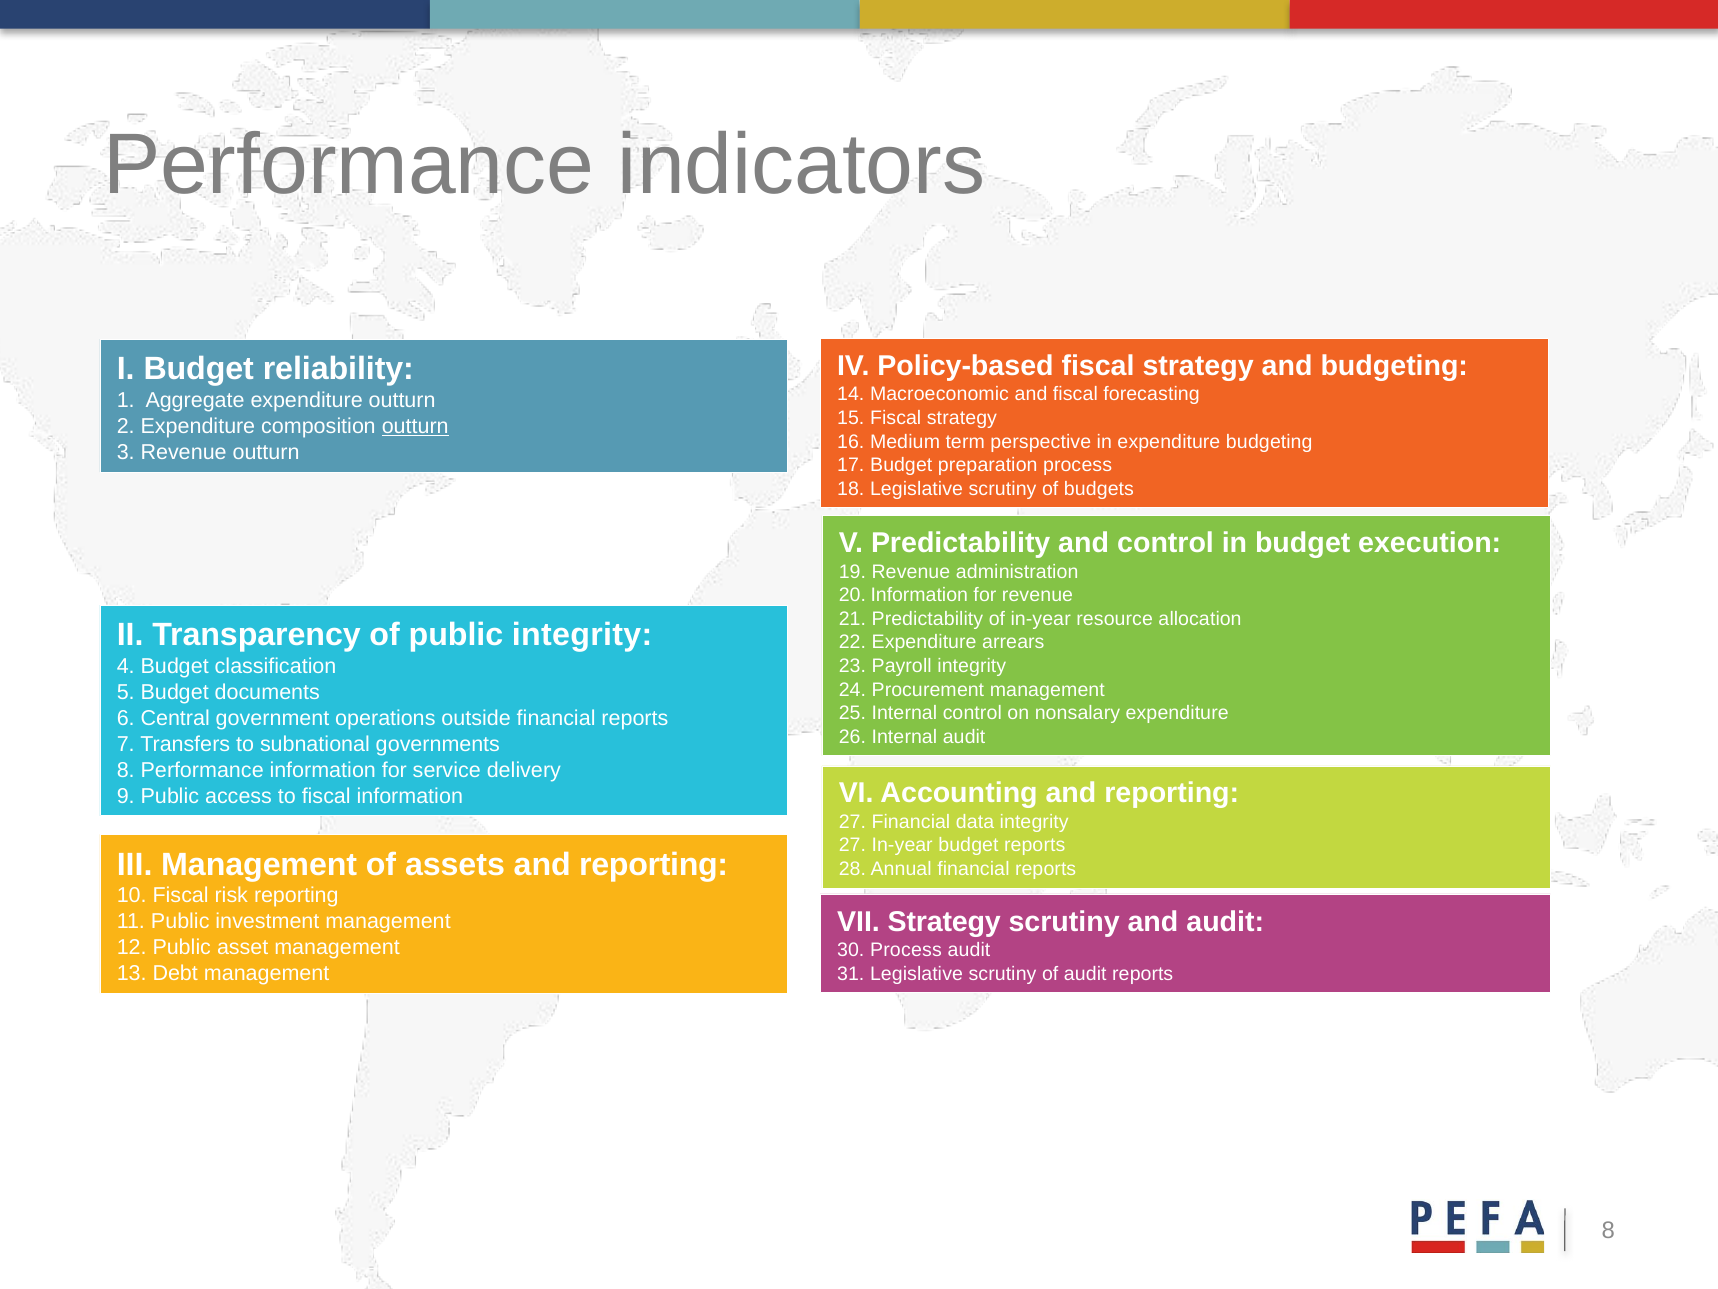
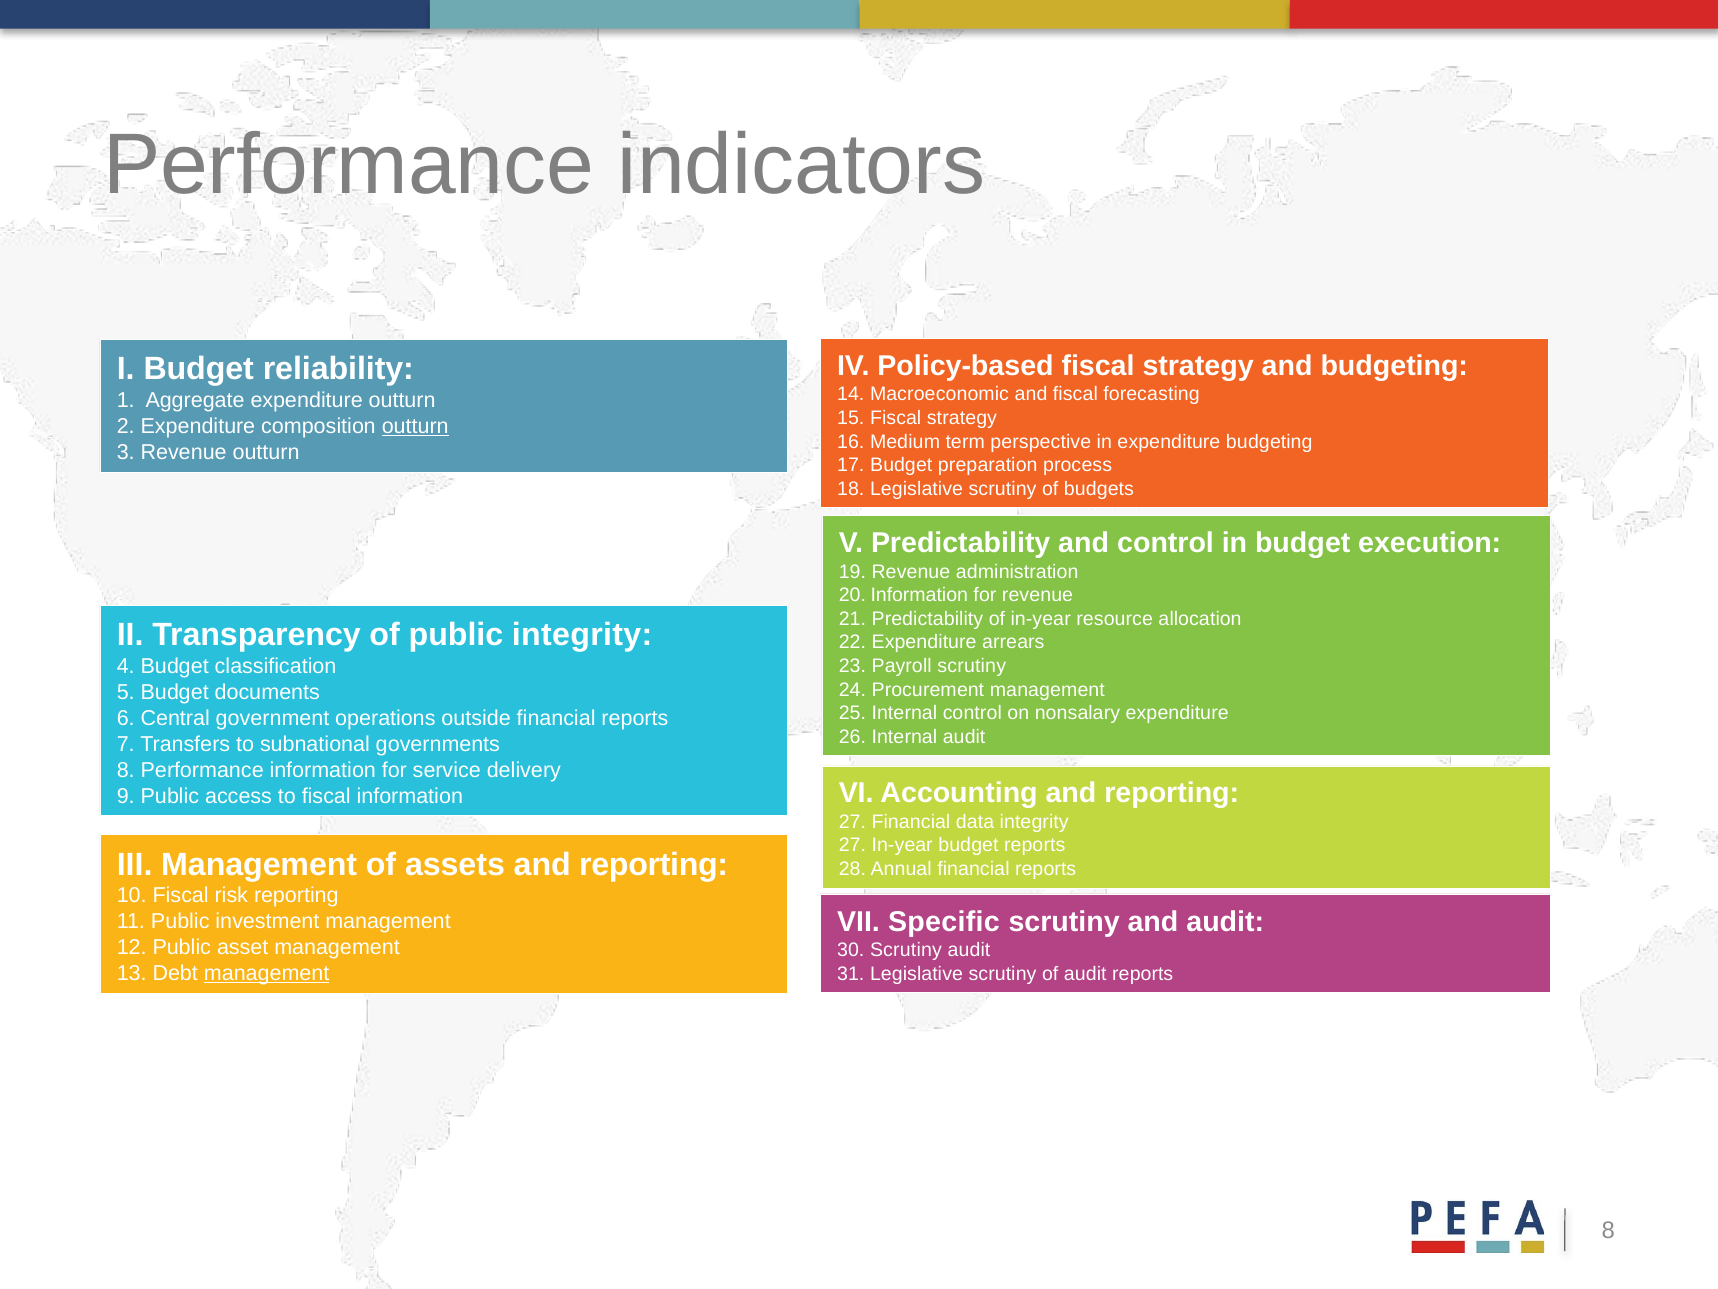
Payroll integrity: integrity -> scrutiny (972, 666)
VII Strategy: Strategy -> Specific (944, 921)
30 Process: Process -> Scrutiny (906, 950)
management underline: none -> present (267, 973)
